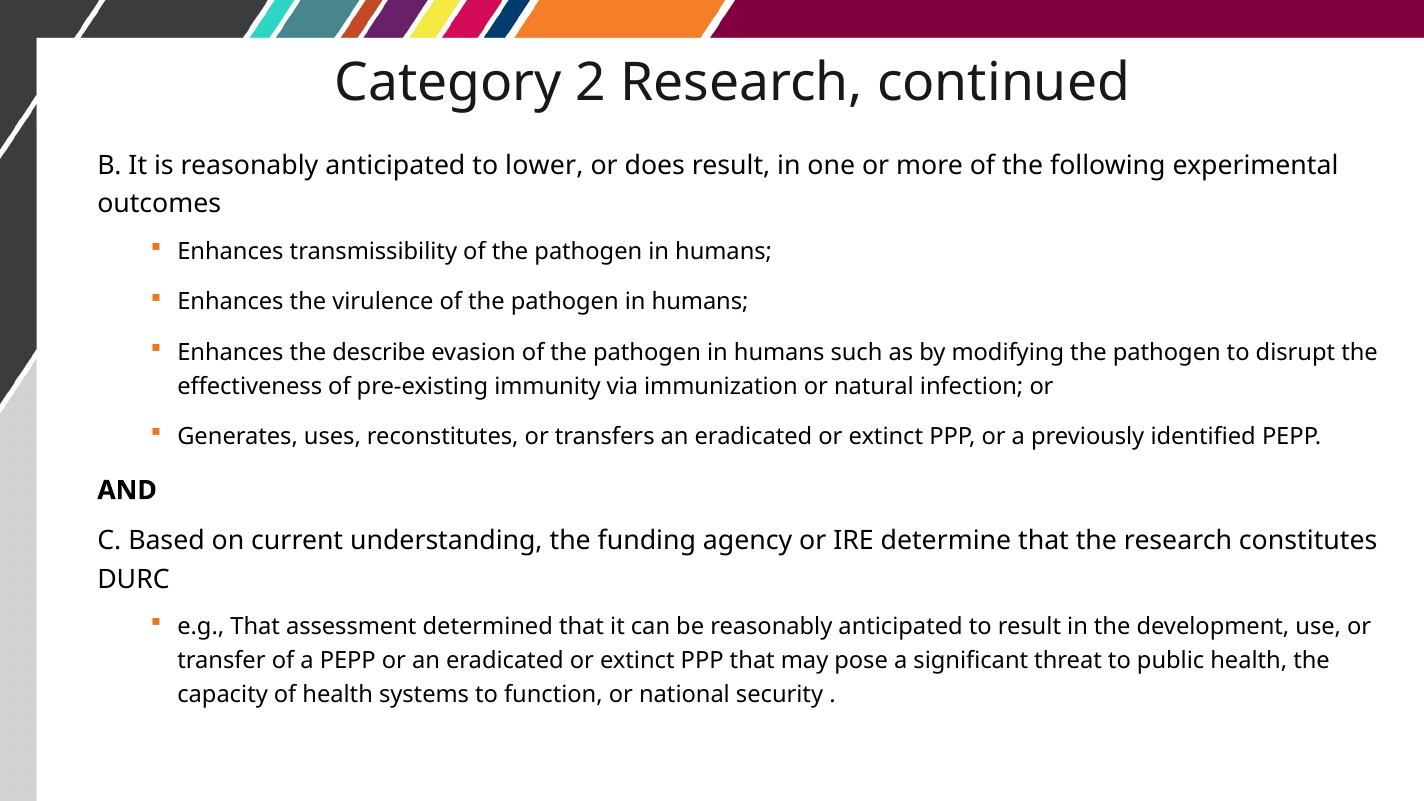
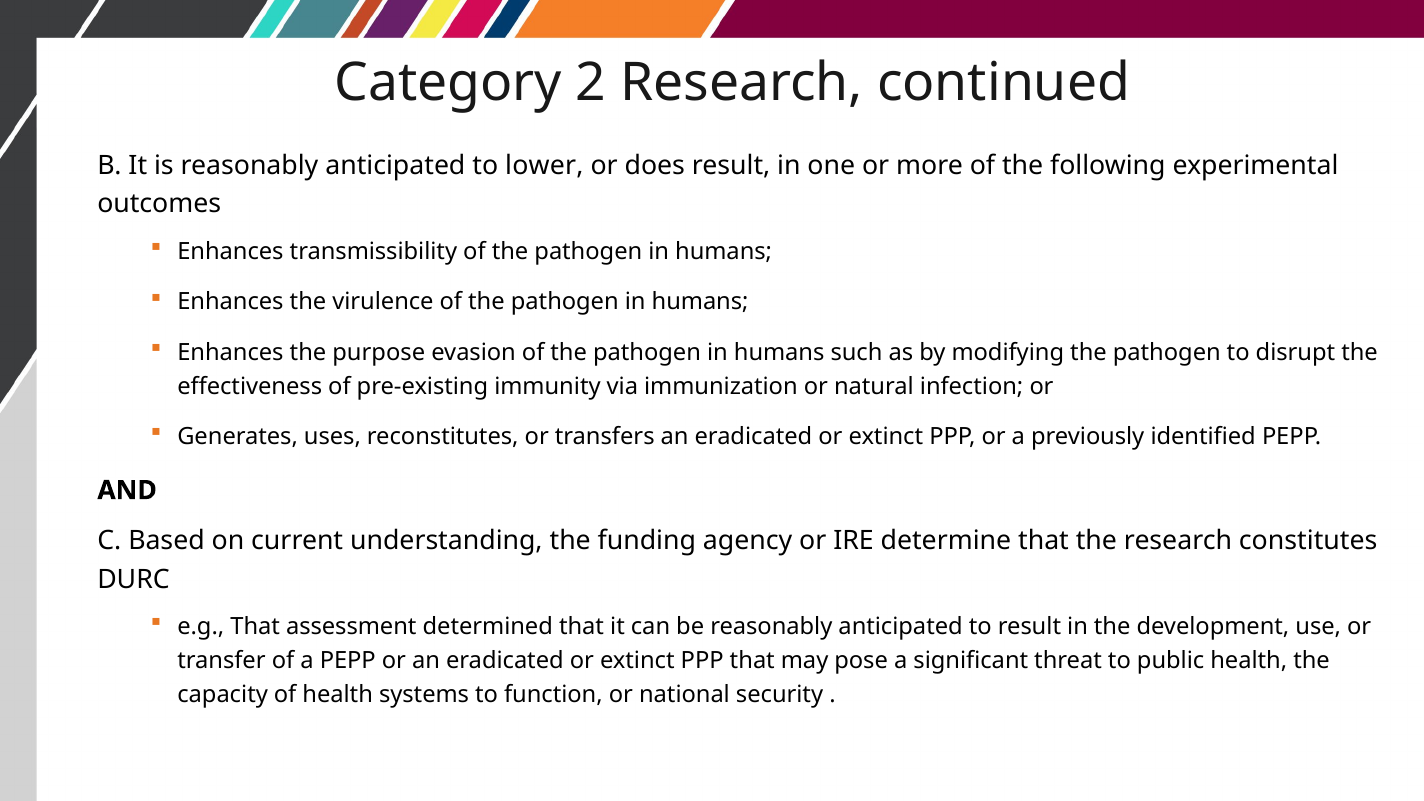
describe: describe -> purpose (379, 353)
